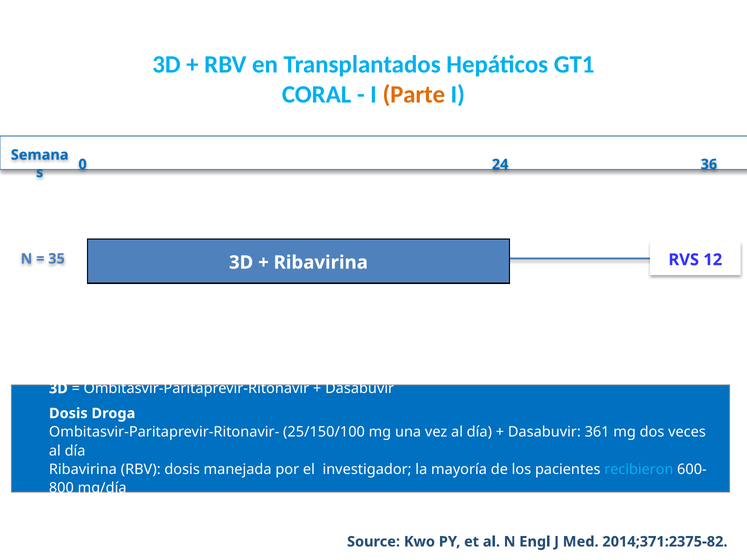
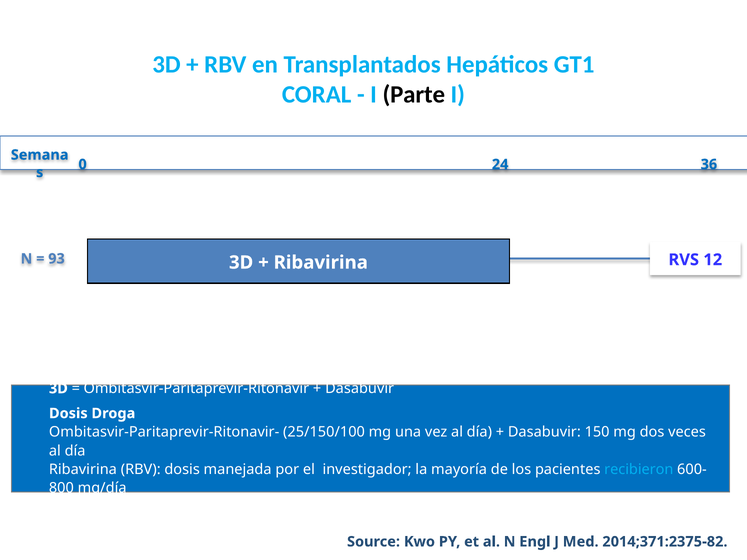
Parte colour: orange -> black (414, 95)
35: 35 -> 93 (57, 259)
361: 361 -> 150 (597, 432)
